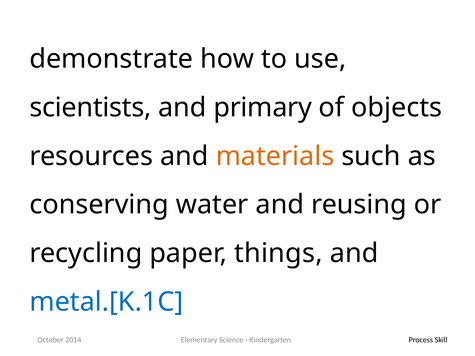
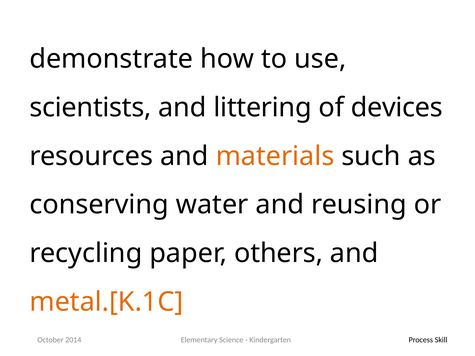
primary: primary -> littering (263, 108)
objects: objects -> devices (397, 108)
things: things -> others (279, 254)
metal.[K.1C colour: blue -> orange (106, 302)
